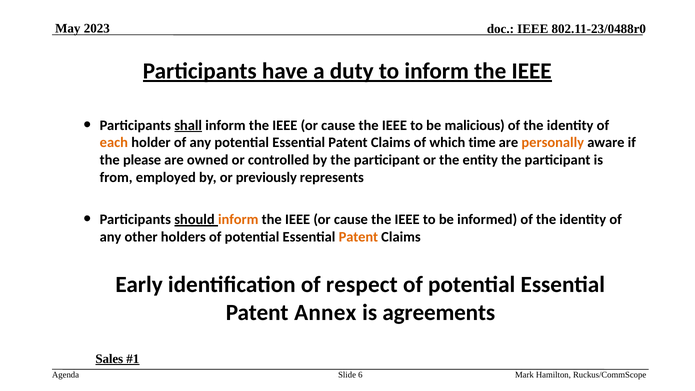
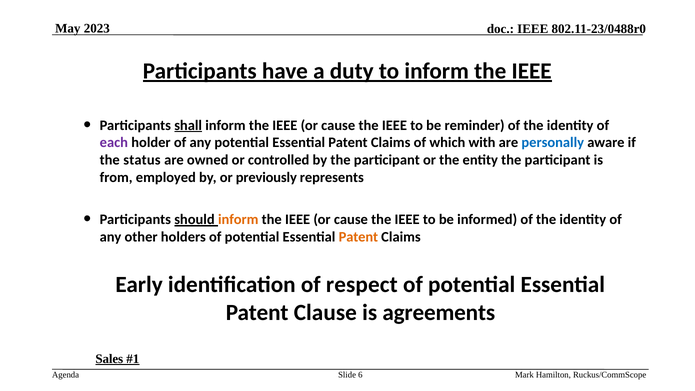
malicious: malicious -> reminder (475, 125)
each colour: orange -> purple (114, 143)
time: time -> with (482, 143)
personally colour: orange -> blue (553, 143)
please: please -> status (142, 160)
Annex: Annex -> Clause (325, 312)
